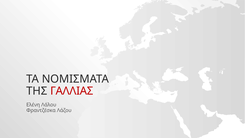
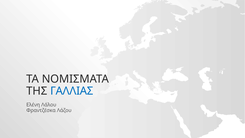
ΓΑΛΛΙΑΣ colour: red -> blue (72, 91)
